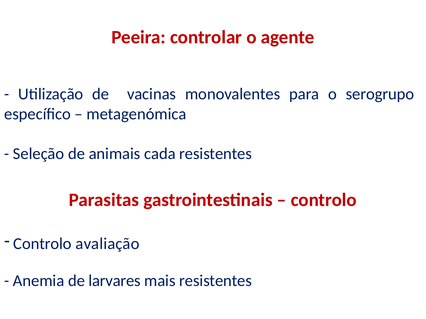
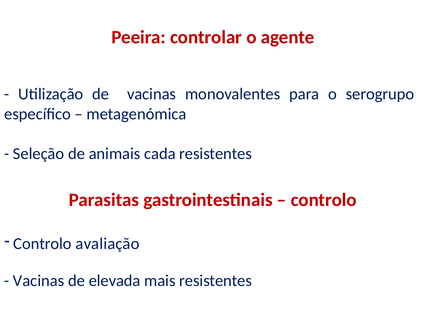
Anemia: Anemia -> Vacinas (39, 281)
larvares: larvares -> elevada (115, 281)
